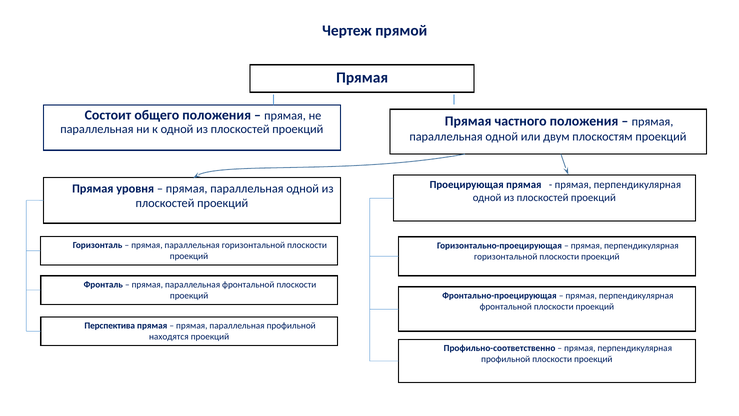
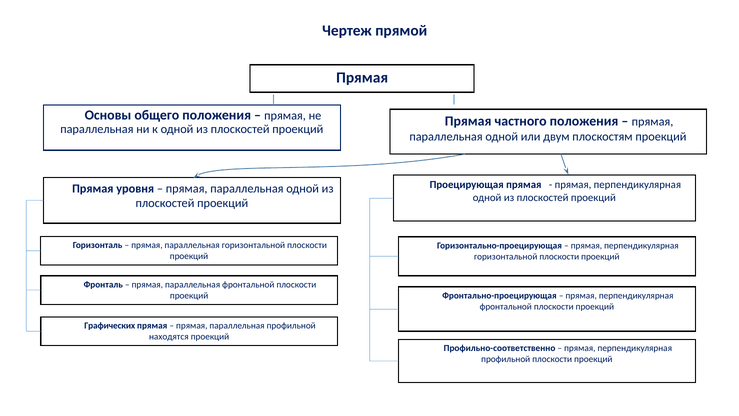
Состоит: Состоит -> Основы (108, 115)
Перспектива: Перспектива -> Графических (110, 326)
